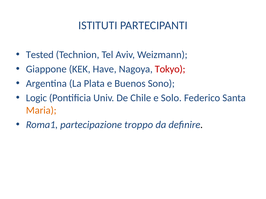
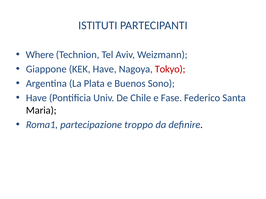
Tested: Tested -> Where (40, 55)
Logic: Logic -> Have (36, 98)
Solo: Solo -> Fase (171, 98)
Maria colour: orange -> black (41, 111)
